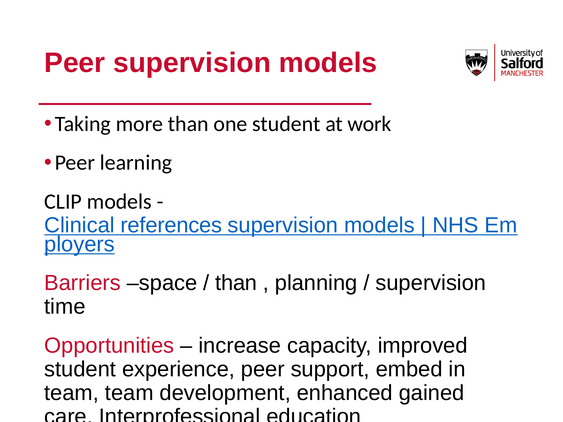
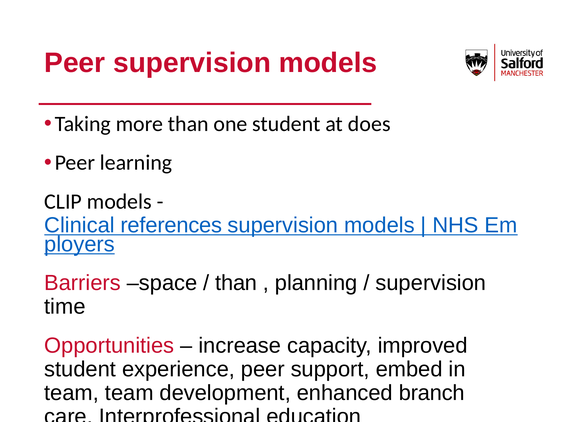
work: work -> does (369, 124)
gained: gained -> branch (432, 393)
